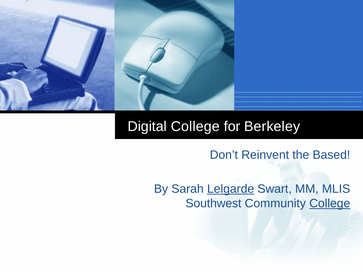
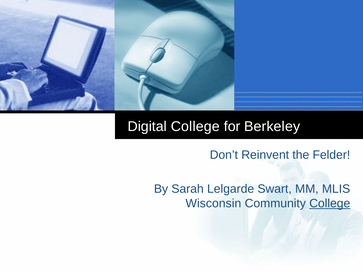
Based: Based -> Felder (331, 155)
Lelgarde underline: present -> none (231, 189)
Southwest: Southwest -> Wisconsin (213, 204)
